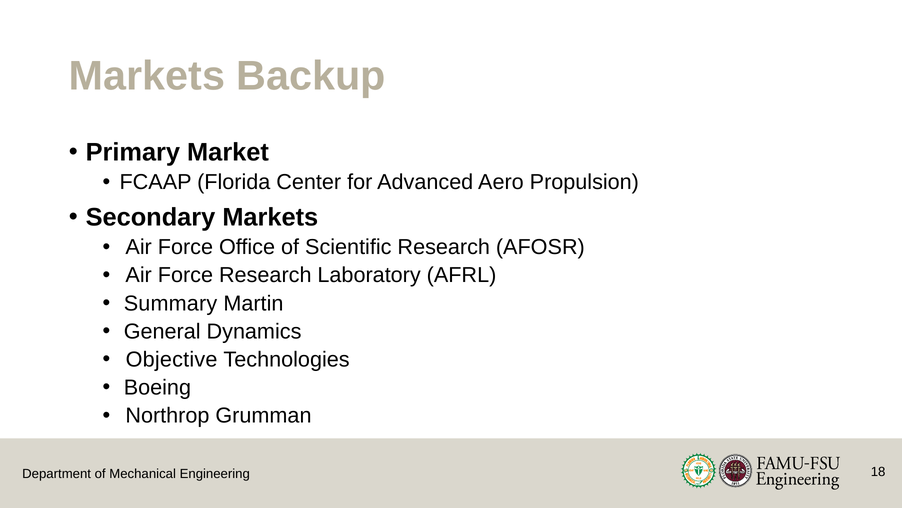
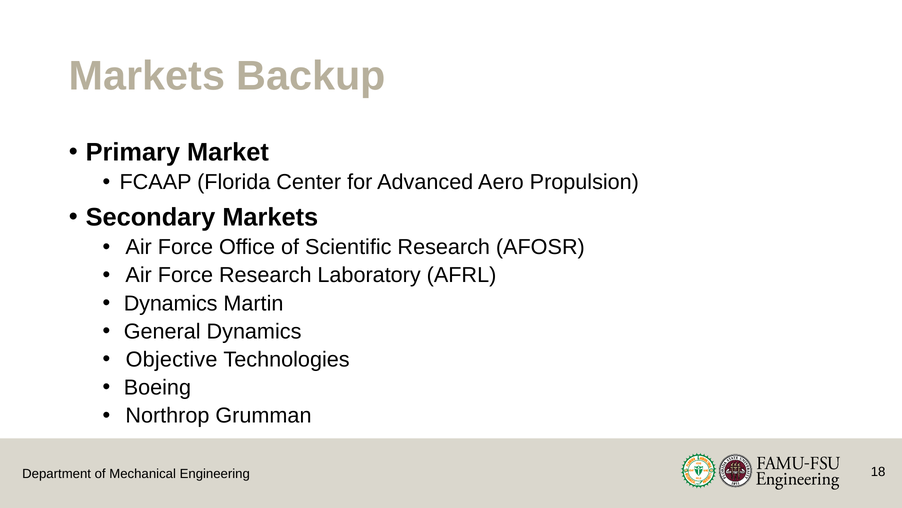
Summary: Summary -> Dynamics (171, 303)
